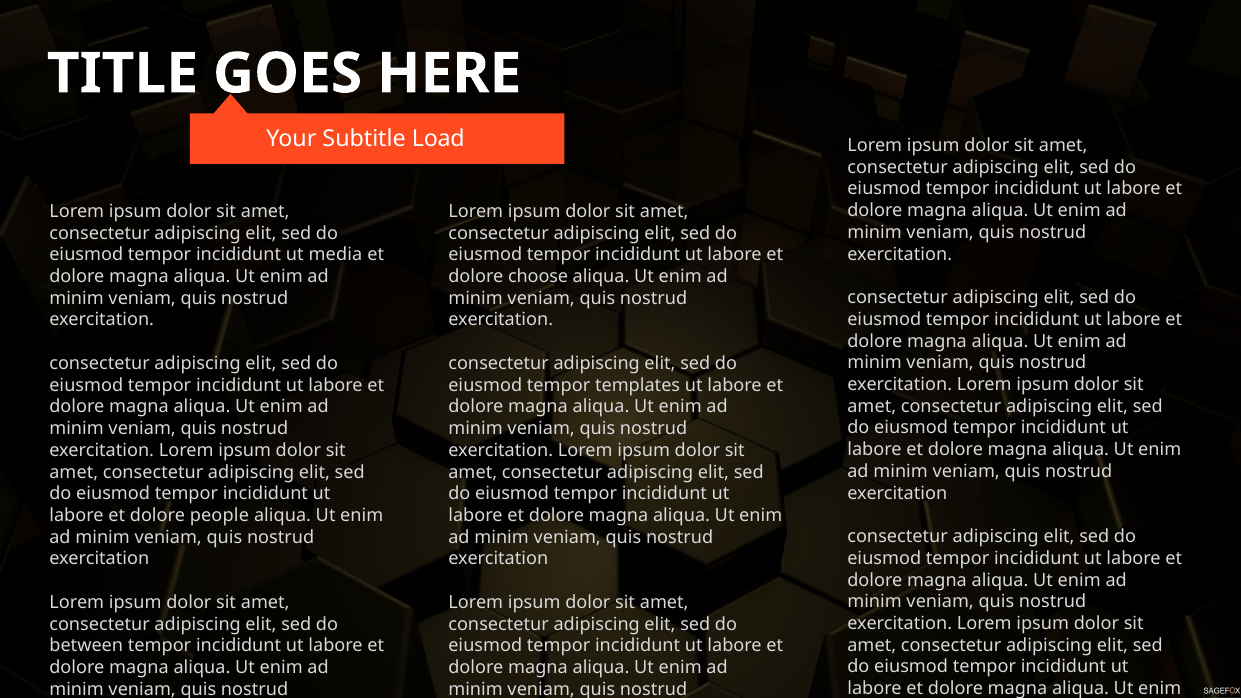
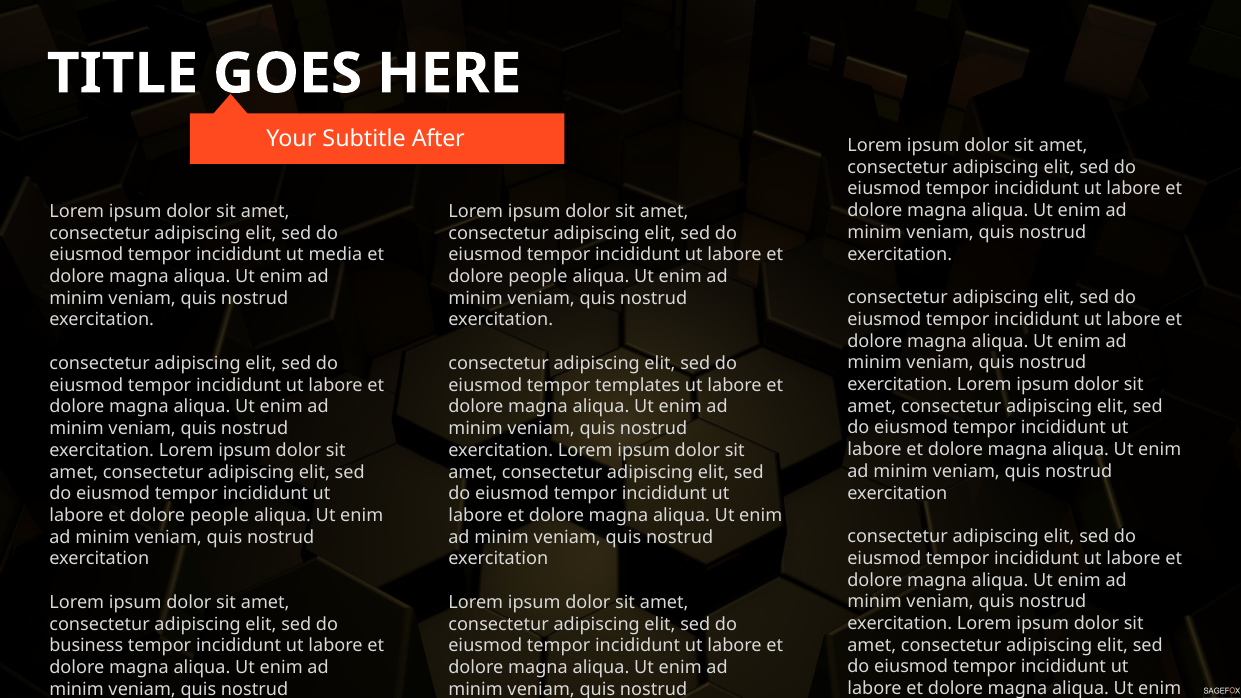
Load: Load -> After (438, 139)
choose: choose -> people (538, 277)
between: between -> business (86, 646)
